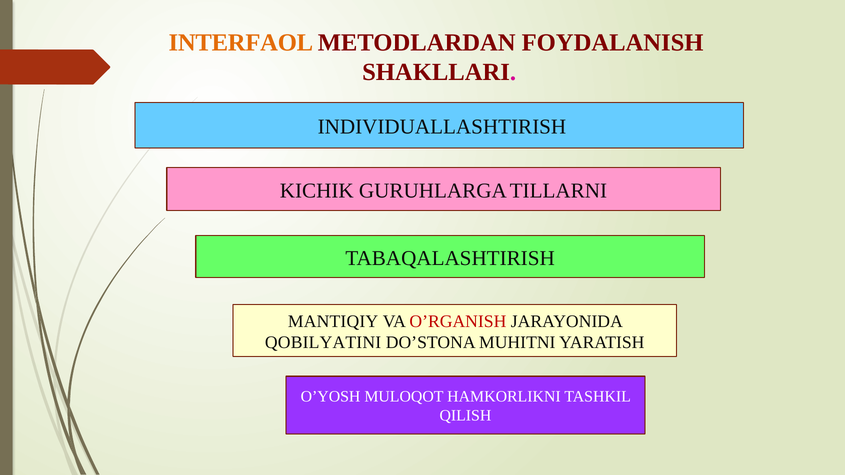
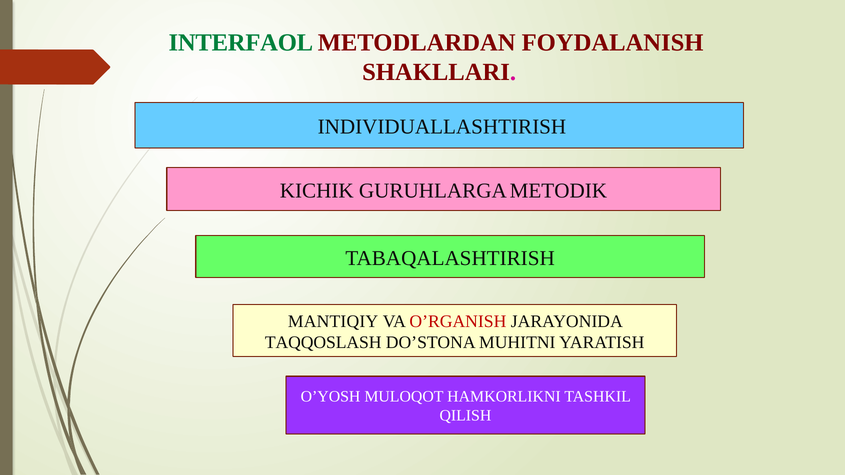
INTERFAOL colour: orange -> green (241, 42)
TILLARNI: TILLARNI -> METODIK (558, 191)
QOBILYATINI: QOBILYATINI -> TAQQOSLASH (323, 343)
